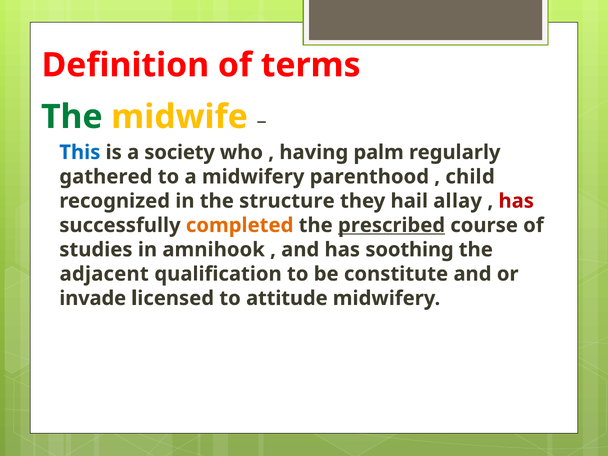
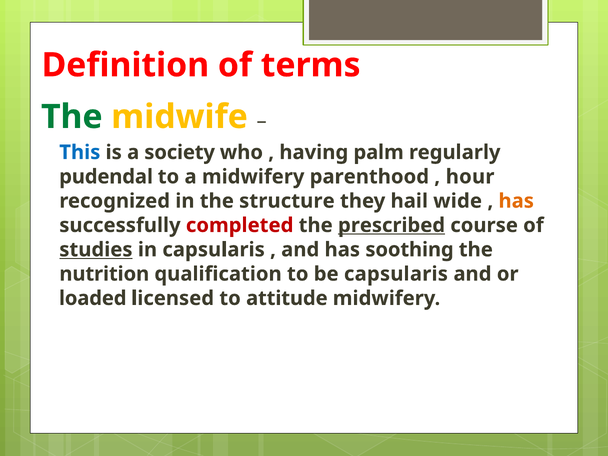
gathered: gathered -> pudendal (106, 177)
child: child -> hour (470, 177)
allay: allay -> wide (458, 201)
has colour: red -> orange (516, 201)
completed colour: orange -> red (240, 225)
studies underline: none -> present (96, 250)
in amnihook: amnihook -> capsularis (214, 250)
adjacent: adjacent -> nutrition (104, 274)
be constitute: constitute -> capsularis (396, 274)
invade: invade -> loaded (93, 298)
